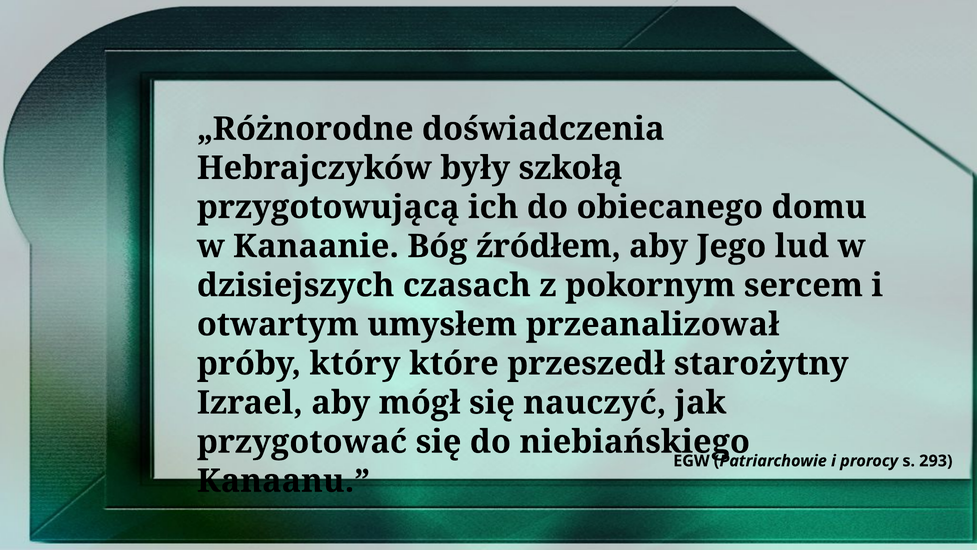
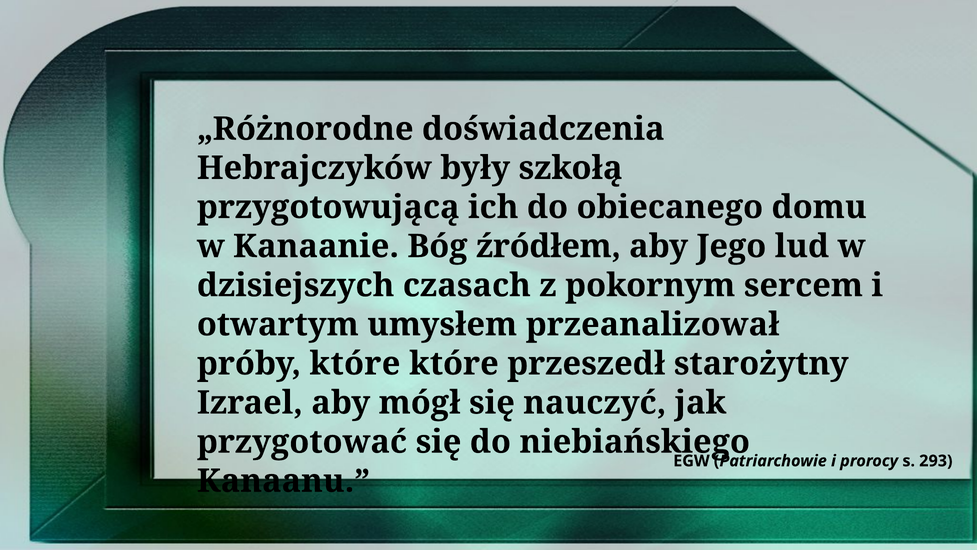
próby który: który -> które (355, 363)
